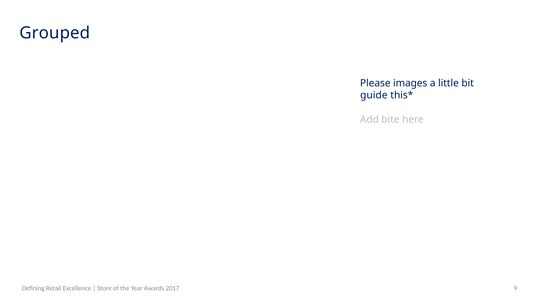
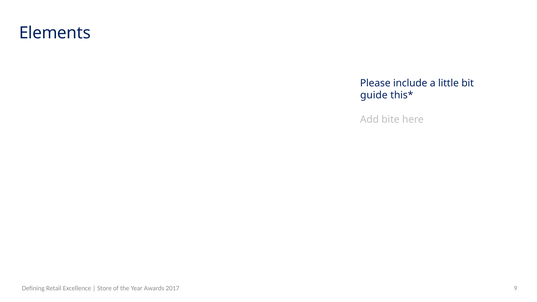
Grouped: Grouped -> Elements (55, 33)
images: images -> include (410, 83)
